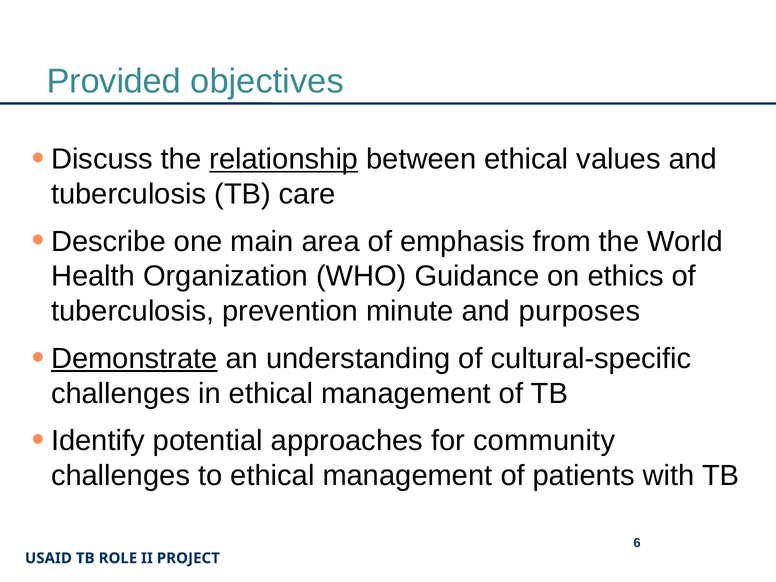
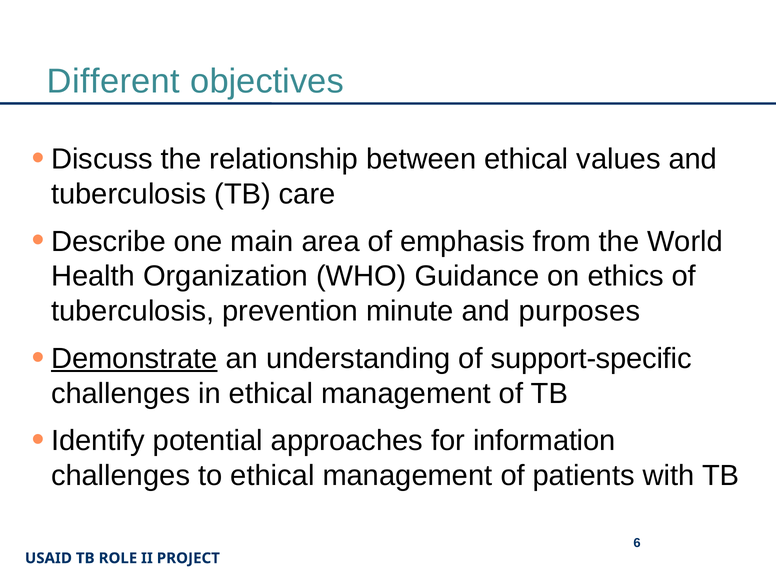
Provided: Provided -> Different (113, 81)
relationship underline: present -> none (284, 159)
cultural-specific: cultural-specific -> support-specific (591, 359)
community: community -> information (544, 441)
